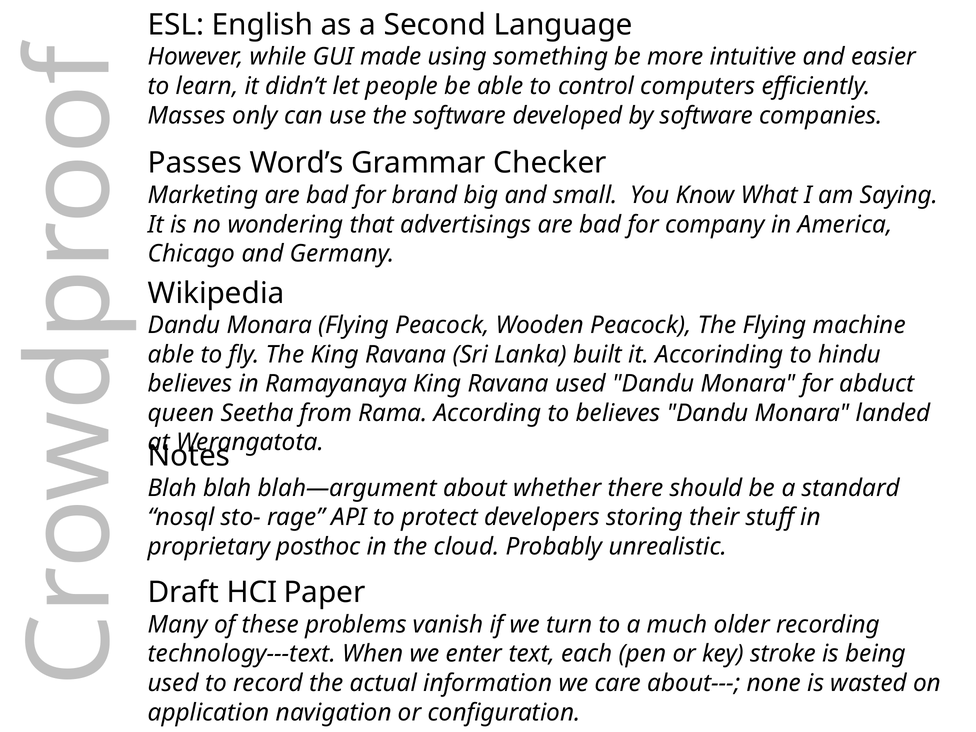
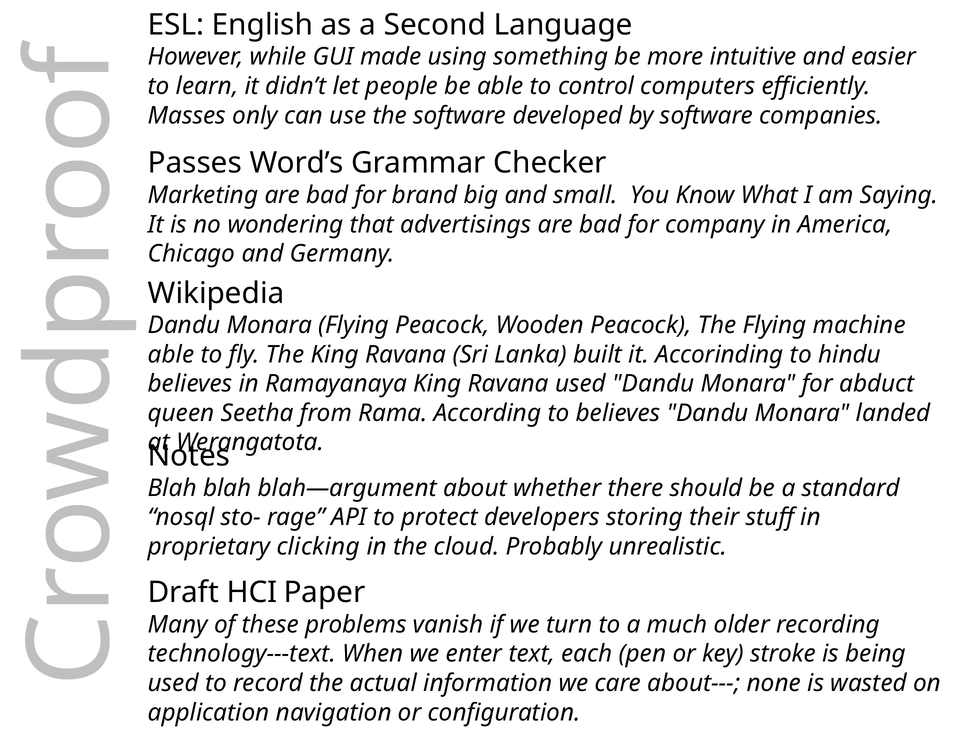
posthoc: posthoc -> clicking (318, 547)
